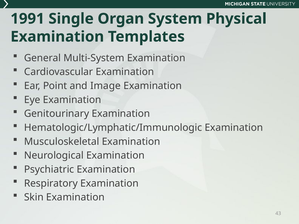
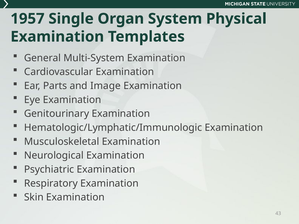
1991: 1991 -> 1957 (27, 19)
Point: Point -> Parts (55, 86)
